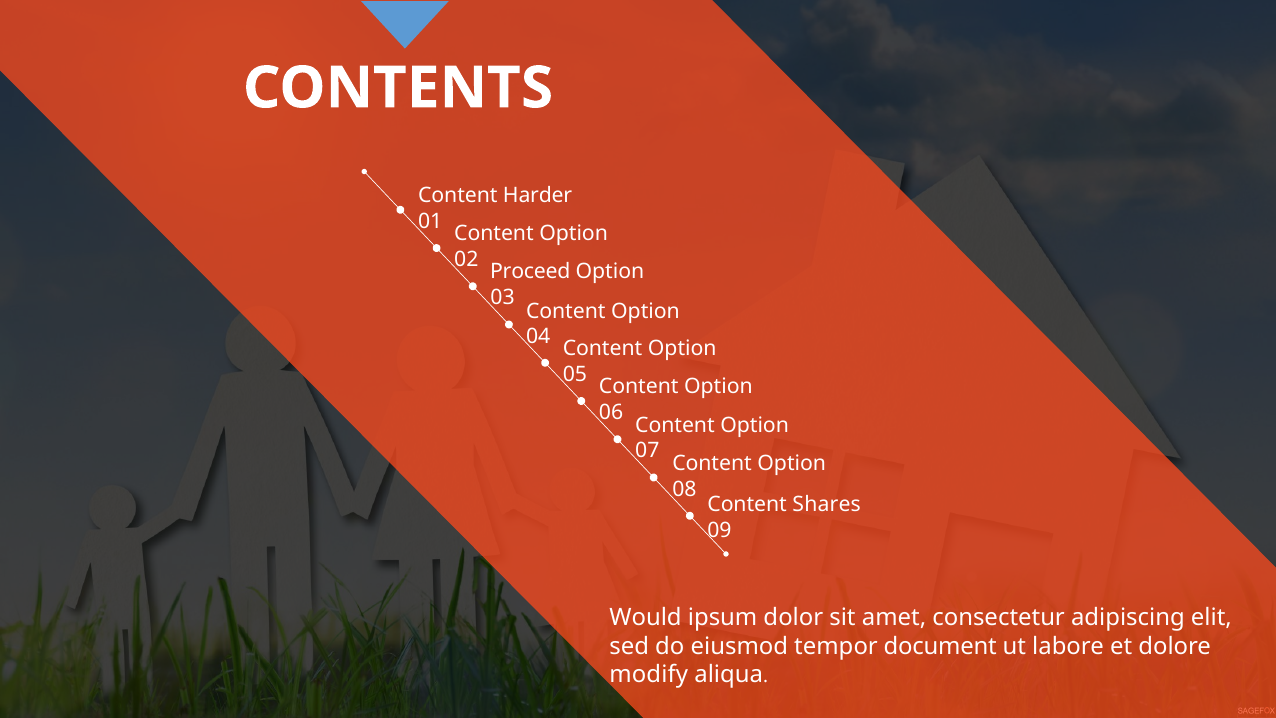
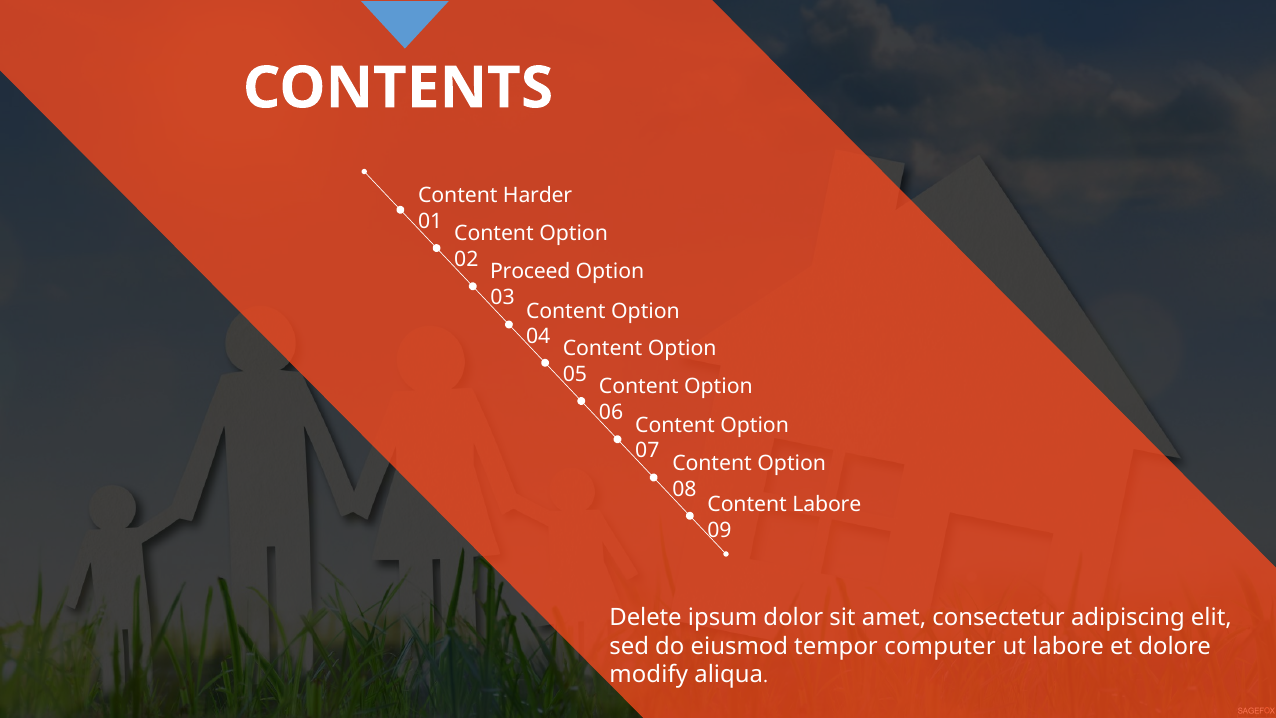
Content Shares: Shares -> Labore (827, 505)
Would: Would -> Delete (646, 617)
document: document -> computer (940, 646)
